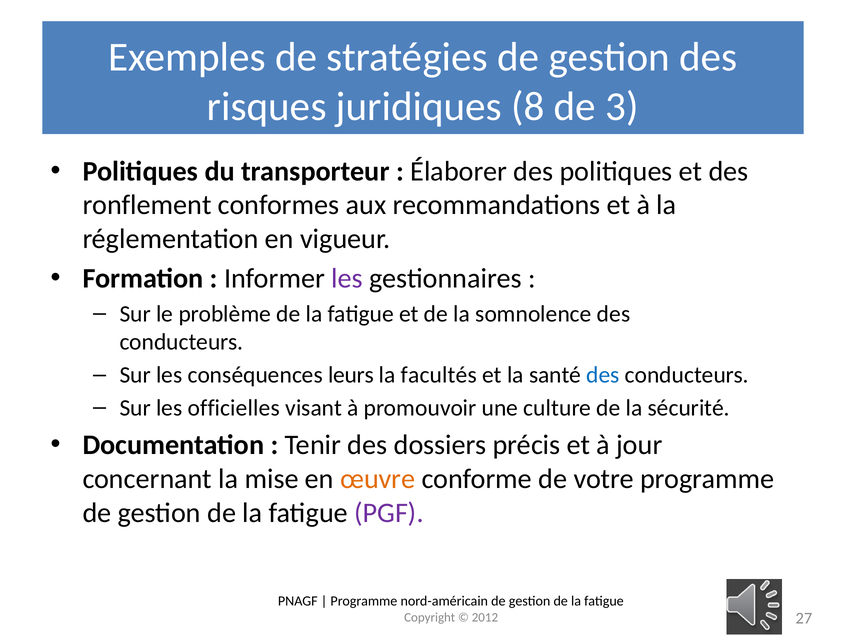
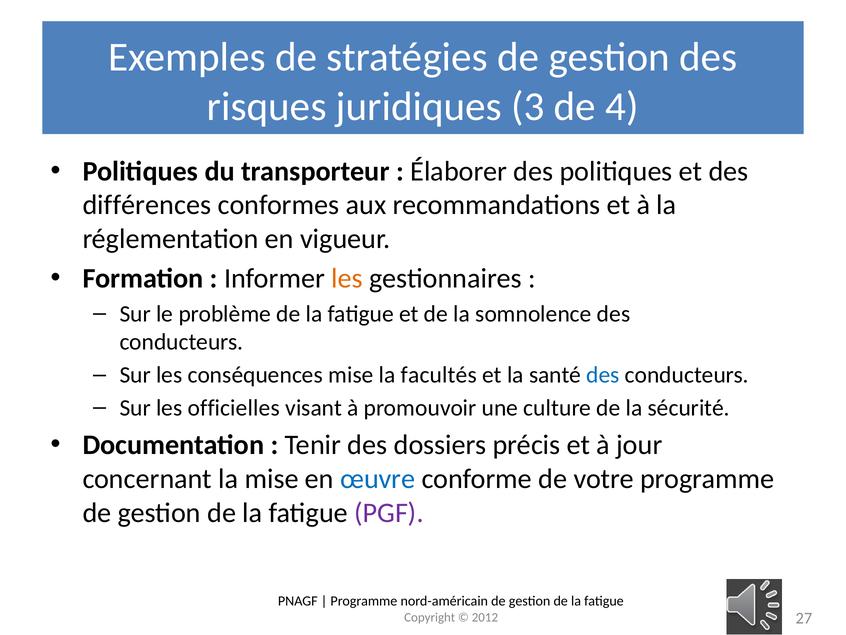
8: 8 -> 3 (528, 107)
3: 3 -> 4 (622, 107)
ronflement: ronflement -> différences (147, 205)
les colour: purple -> orange (347, 278)
conséquences leurs: leurs -> mise (351, 375)
œuvre colour: orange -> blue (378, 479)
